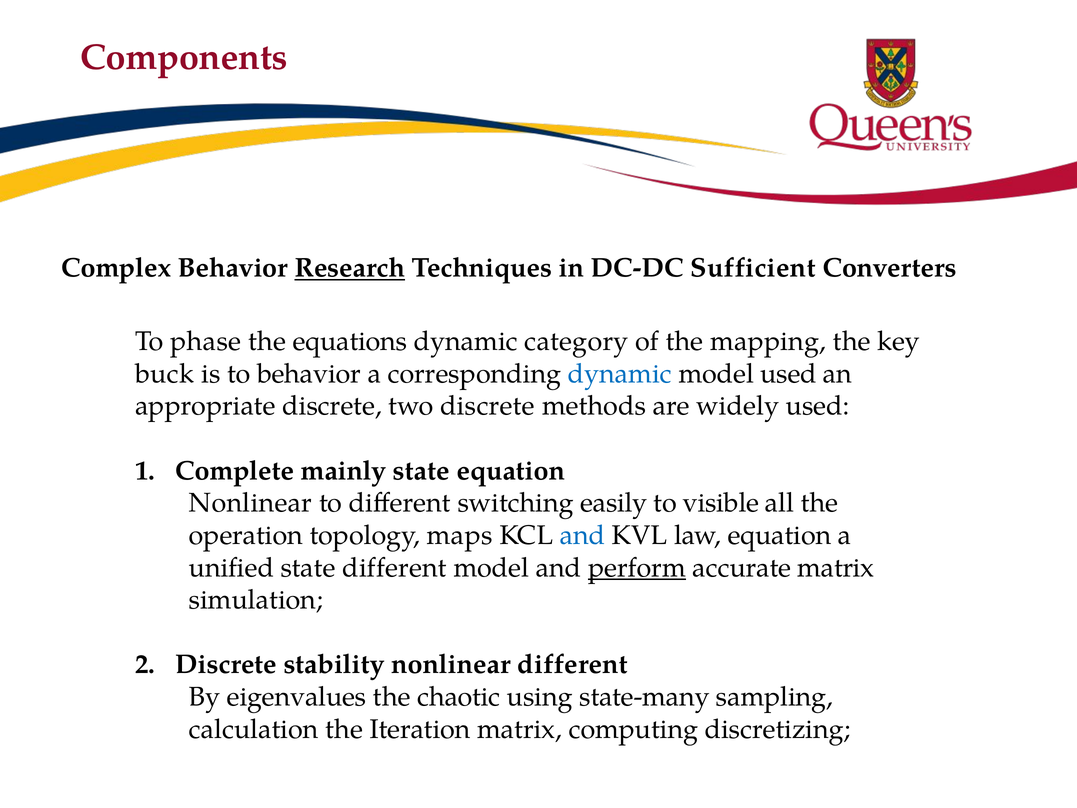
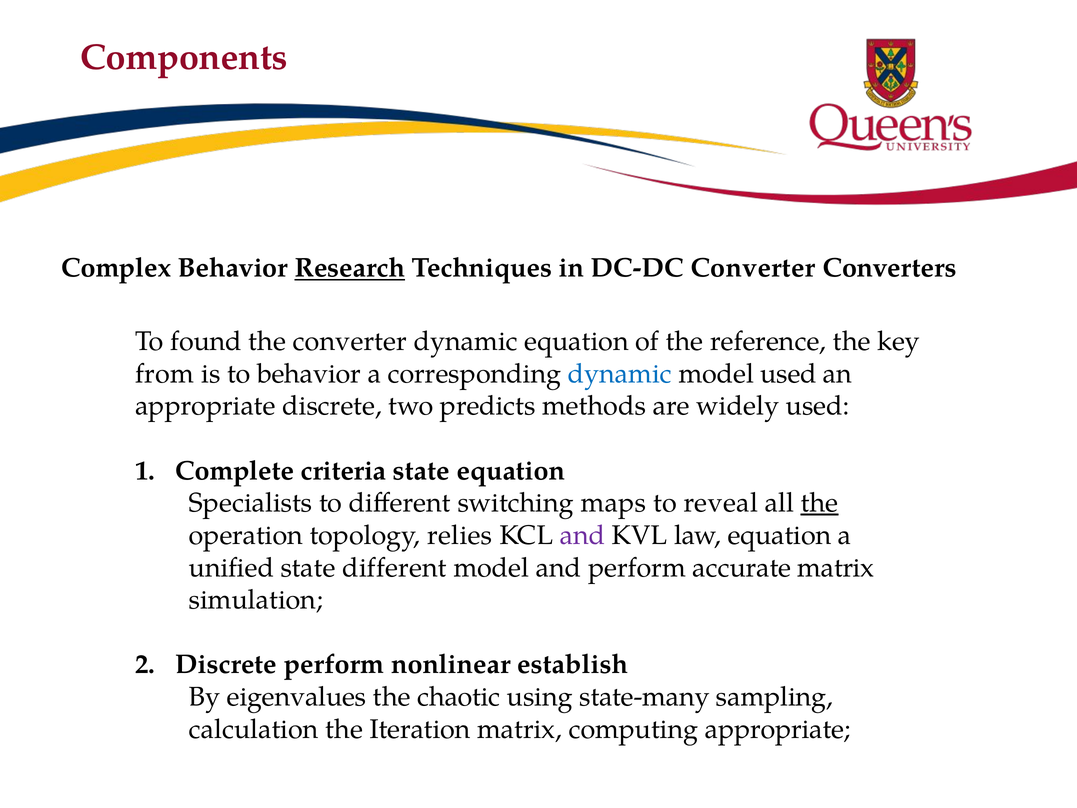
DC-DC Sufficient: Sufficient -> Converter (753, 268)
phase: phase -> found (206, 341)
the equations: equations -> converter (350, 341)
dynamic category: category -> equation (577, 341)
mapping: mapping -> reference (768, 341)
buck: buck -> from (165, 374)
two discrete: discrete -> predicts (488, 406)
mainly: mainly -> criteria (344, 471)
Nonlinear: Nonlinear -> Specialists (251, 503)
easily: easily -> maps (614, 503)
visible: visible -> reveal (721, 503)
the underline: none -> present (819, 503)
maps: maps -> relies (460, 535)
and colour: blue -> purple (582, 535)
perform underline: present -> none (637, 567)
Discrete stability: stability -> perform (334, 664)
nonlinear different: different -> establish (573, 664)
computing discretizing: discretizing -> appropriate (778, 729)
